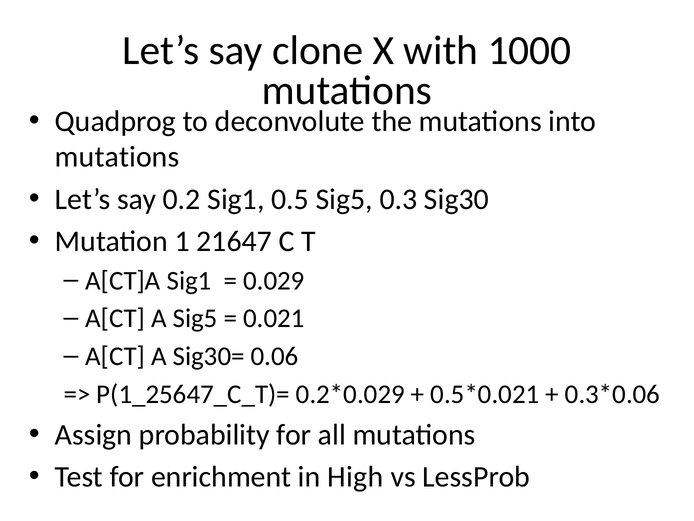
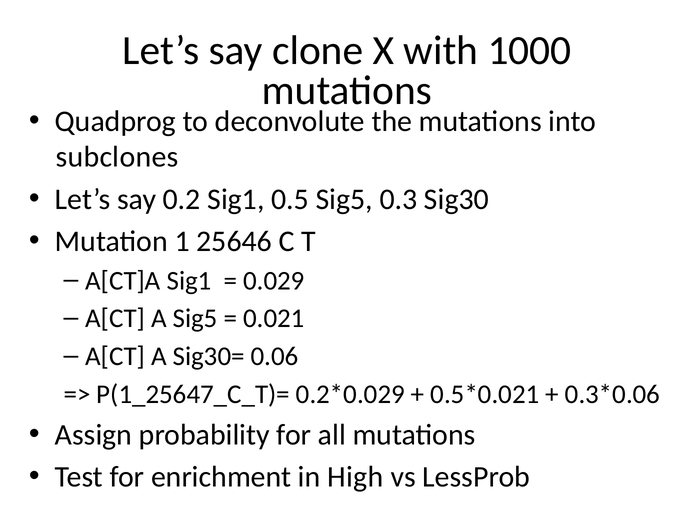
mutations: mutations -> subclones (117, 157)
21647: 21647 -> 25646 (234, 241)
